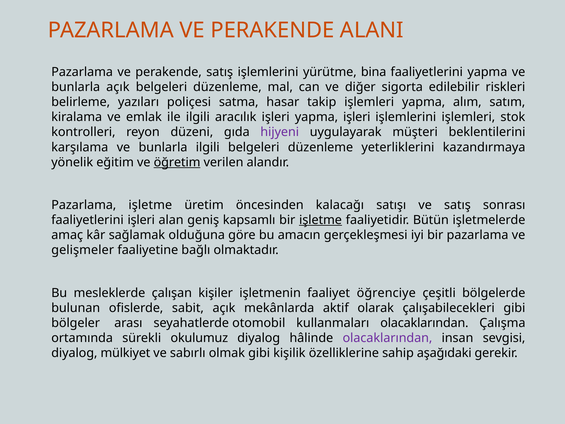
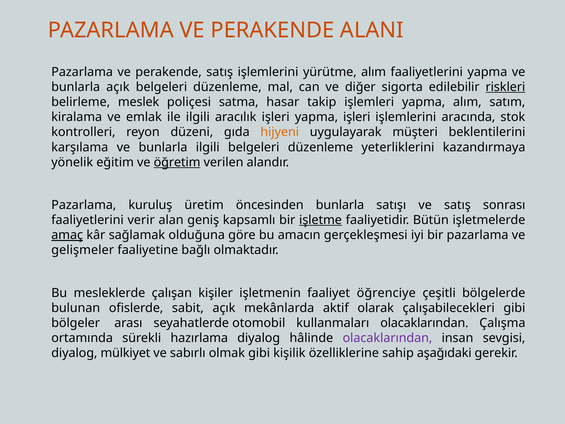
yürütme bina: bina -> alım (374, 72)
riskleri underline: none -> present (505, 87)
yazıları: yazıları -> meslek (139, 102)
işlemlerini işlemleri: işlemleri -> aracında (468, 117)
hijyeni colour: purple -> orange (280, 132)
Pazarlama işletme: işletme -> kuruluş (150, 205)
öncesinden kalacağı: kalacağı -> bunlarla (340, 205)
faaliyetlerini işleri: işleri -> verir (141, 220)
amaç underline: none -> present (67, 235)
okulumuz: okulumuz -> hazırlama (199, 338)
